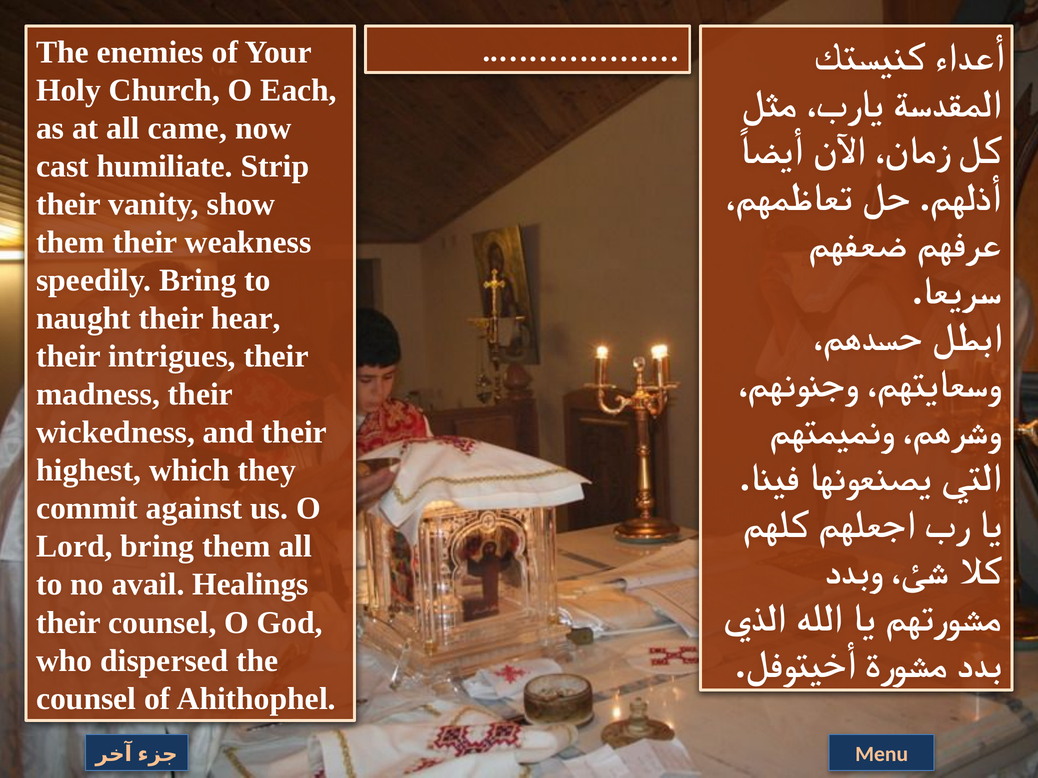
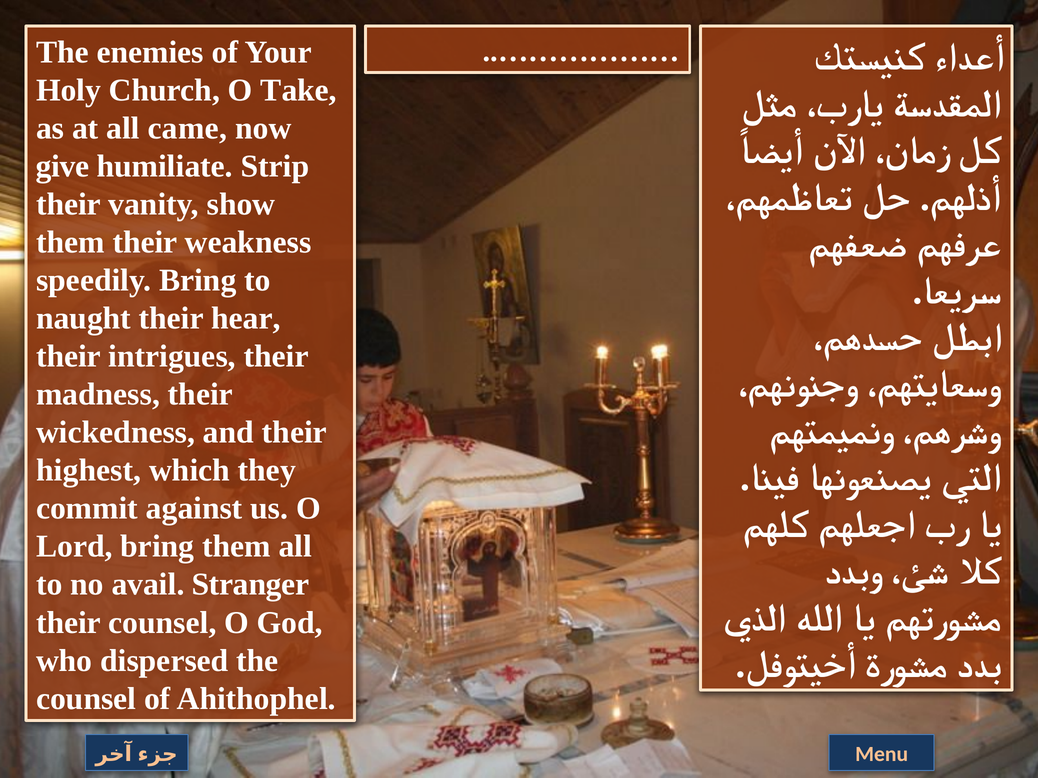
Each: Each -> Take (299, 90)
cast: cast -> give (63, 166)
Healings: Healings -> Stranger (250, 585)
